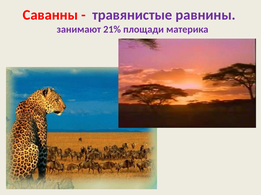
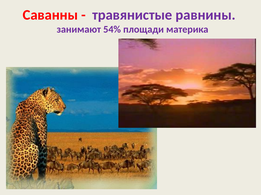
21%: 21% -> 54% (112, 30)
